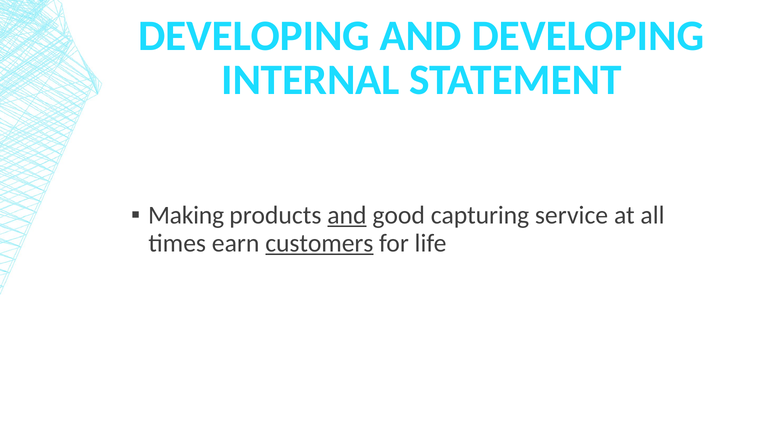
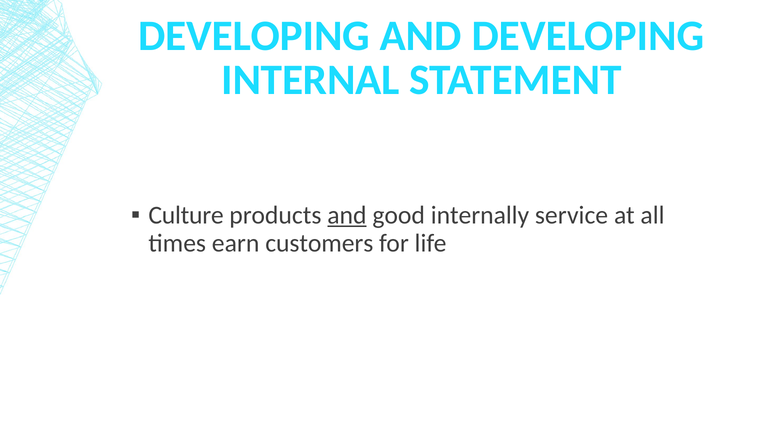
Making: Making -> Culture (186, 215)
capturing: capturing -> internally (480, 215)
customers underline: present -> none (319, 243)
